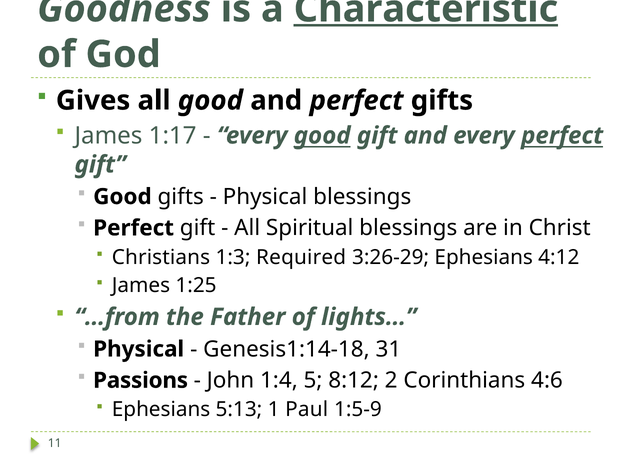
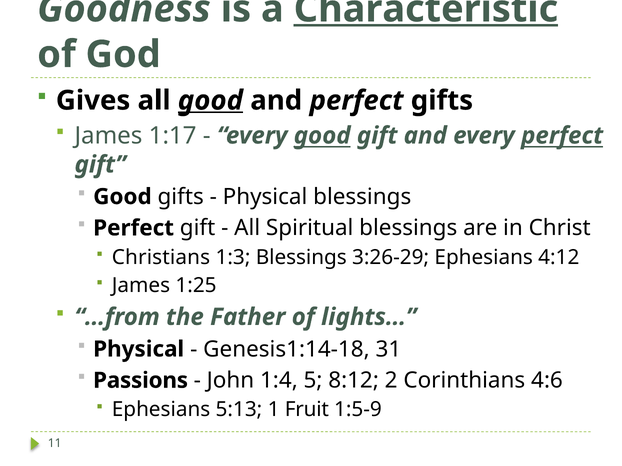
good underline: none -> present (210, 101)
1:3 Required: Required -> Blessings (301, 258)
Paul: Paul -> Fruit (307, 410)
